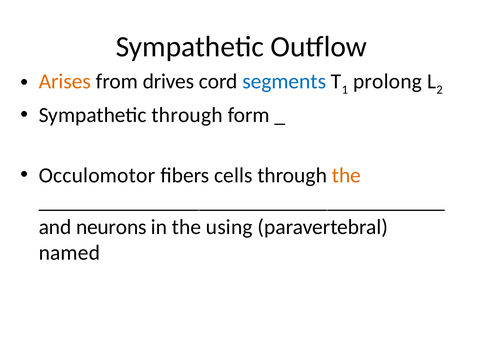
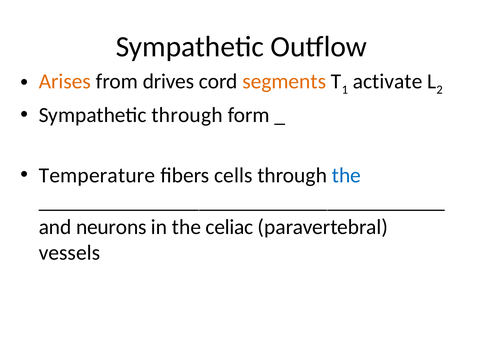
segments colour: blue -> orange (284, 81)
prolong: prolong -> activate (388, 81)
Occulomotor: Occulomotor -> Temperature (97, 175)
the colour: orange -> blue (346, 175)
using: using -> celiac (229, 226)
named: named -> vessels (69, 252)
